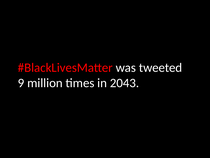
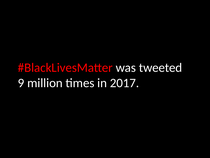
2043: 2043 -> 2017 (125, 83)
